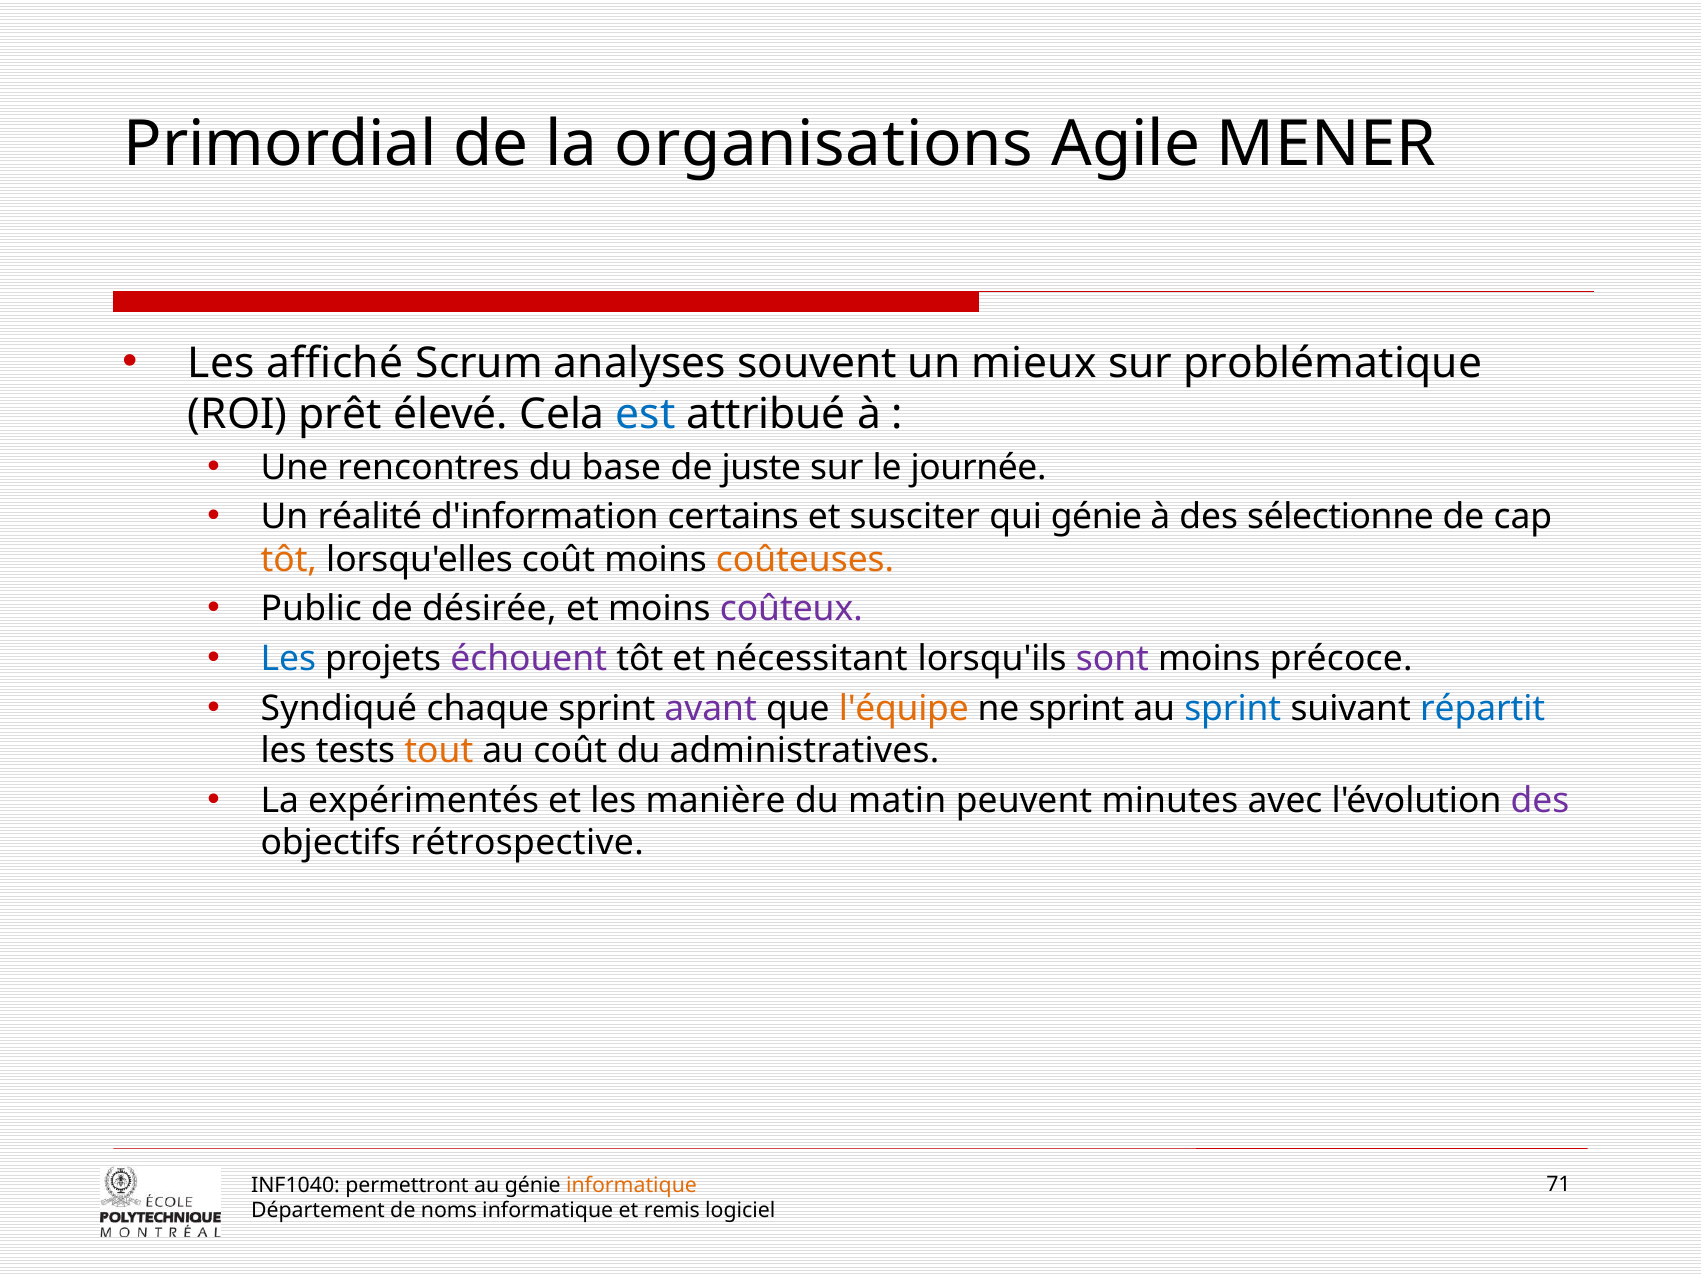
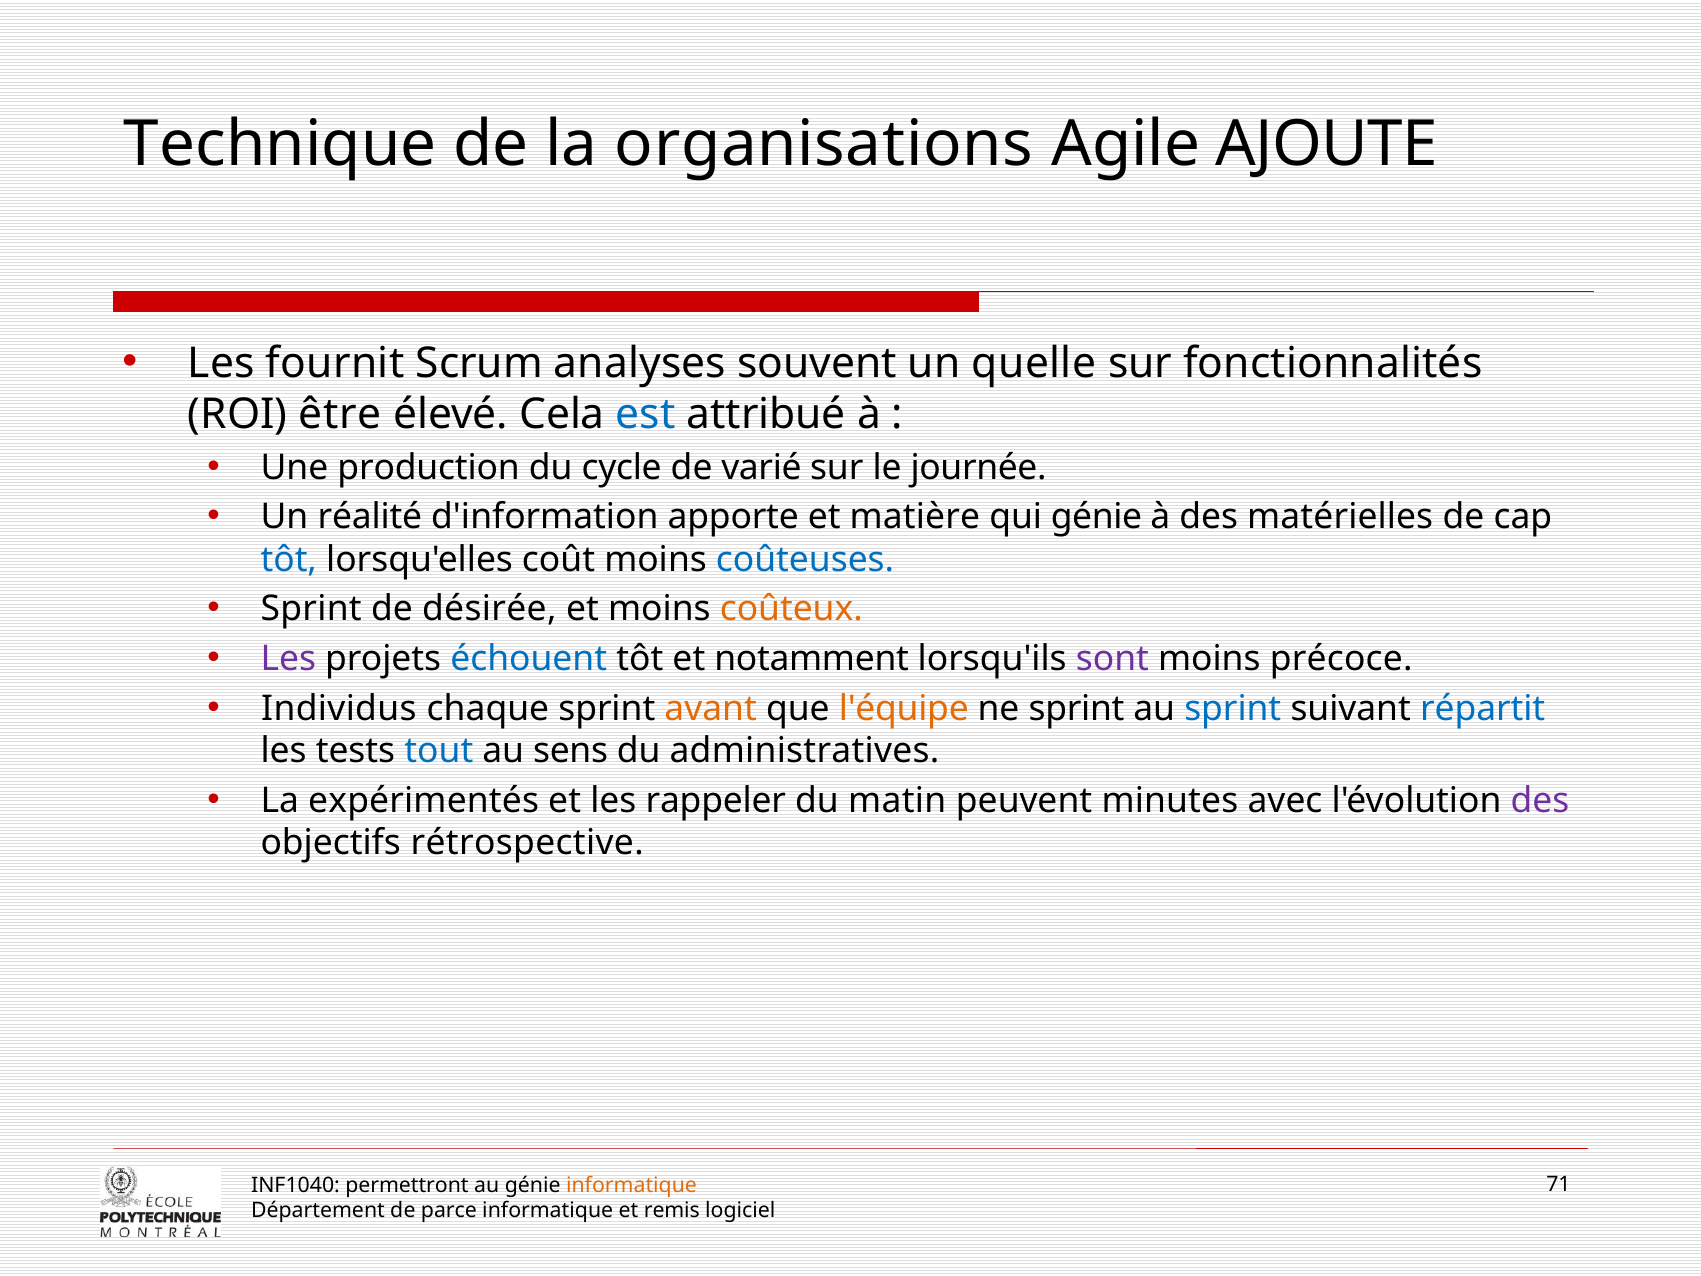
Primordial: Primordial -> Technique (280, 144)
MENER: MENER -> AJOUTE (1327, 144)
affiché: affiché -> fournit (335, 363)
mieux: mieux -> quelle (1034, 363)
problématique: problématique -> fonctionnalités (1333, 363)
prêt: prêt -> être (340, 414)
rencontres: rencontres -> production (429, 467)
base: base -> cycle (622, 467)
juste: juste -> varié (761, 467)
certains: certains -> apporte (733, 517)
susciter: susciter -> matière (915, 517)
sélectionne: sélectionne -> matérielles (1340, 517)
tôt colour: orange -> blue (289, 560)
coûteuses colour: orange -> blue (805, 560)
Public: Public -> Sprint (311, 609)
coûteux colour: purple -> orange (791, 609)
Les colour: blue -> purple (288, 659)
échouent colour: purple -> blue (529, 659)
nécessitant: nécessitant -> notamment (812, 659)
Syndiqué: Syndiqué -> Individus (339, 708)
avant colour: purple -> orange (711, 708)
tout colour: orange -> blue (439, 751)
au coût: coût -> sens (571, 751)
manière: manière -> rappeler (716, 801)
noms: noms -> parce (449, 1211)
